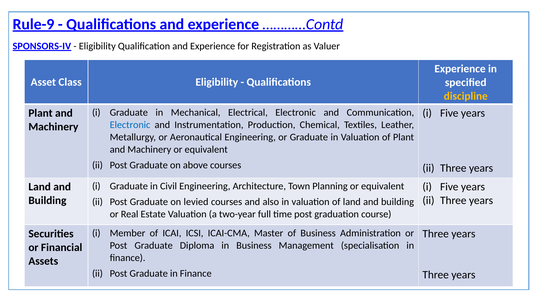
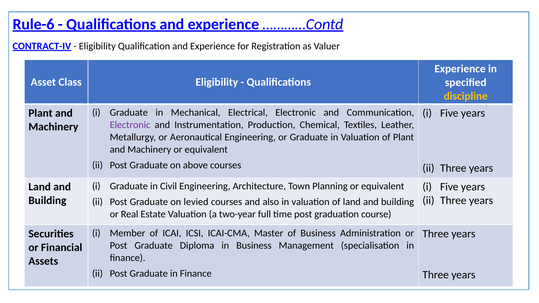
Rule-9: Rule-9 -> Rule-6 (33, 24)
SPONSORS-IV: SPONSORS-IV -> CONTRACT-IV (42, 46)
Electronic colour: blue -> purple (130, 125)
